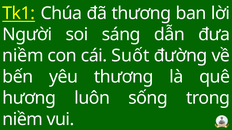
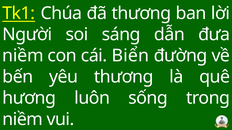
Suốt: Suốt -> Biển (130, 56)
